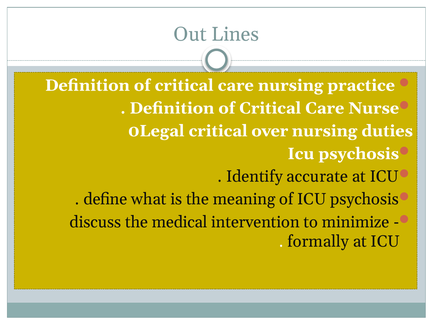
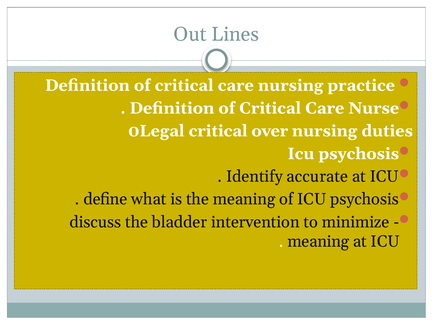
medical: medical -> bladder (180, 222)
formally: formally -> meaning (318, 241)
